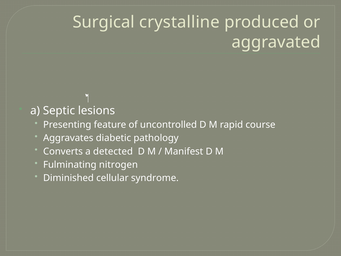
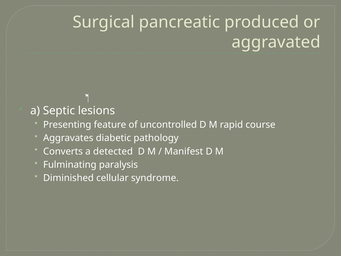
crystalline: crystalline -> pancreatic (180, 22)
nitrogen: nitrogen -> paralysis (118, 164)
